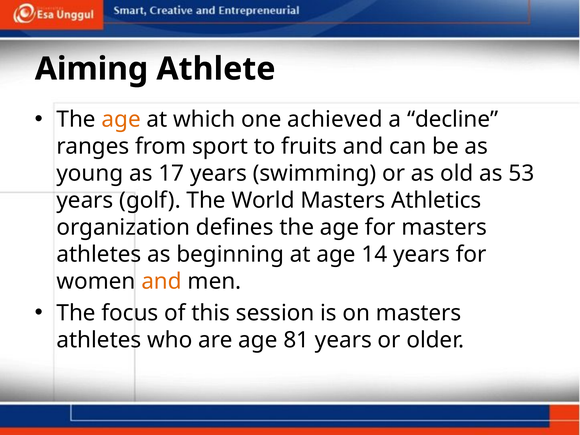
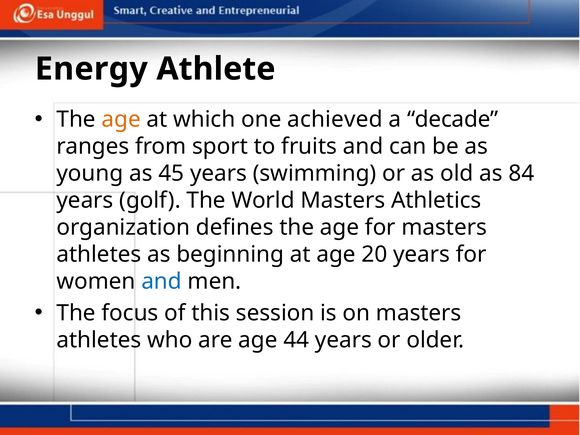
Aiming: Aiming -> Energy (91, 69)
decline: decline -> decade (453, 119)
17: 17 -> 45 (171, 173)
53: 53 -> 84 (521, 173)
14: 14 -> 20 (374, 255)
and colour: orange -> blue (162, 282)
81: 81 -> 44 (296, 340)
